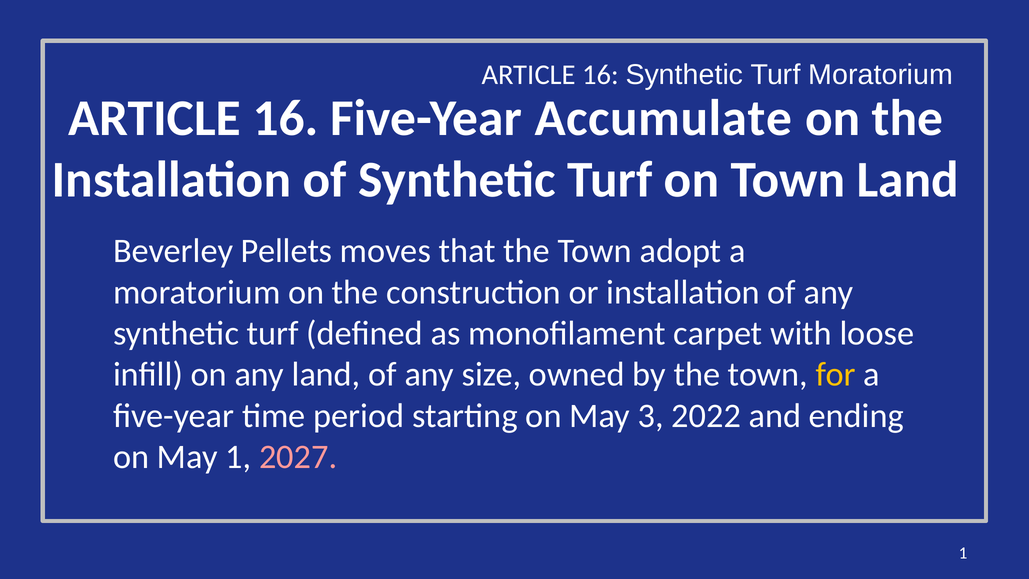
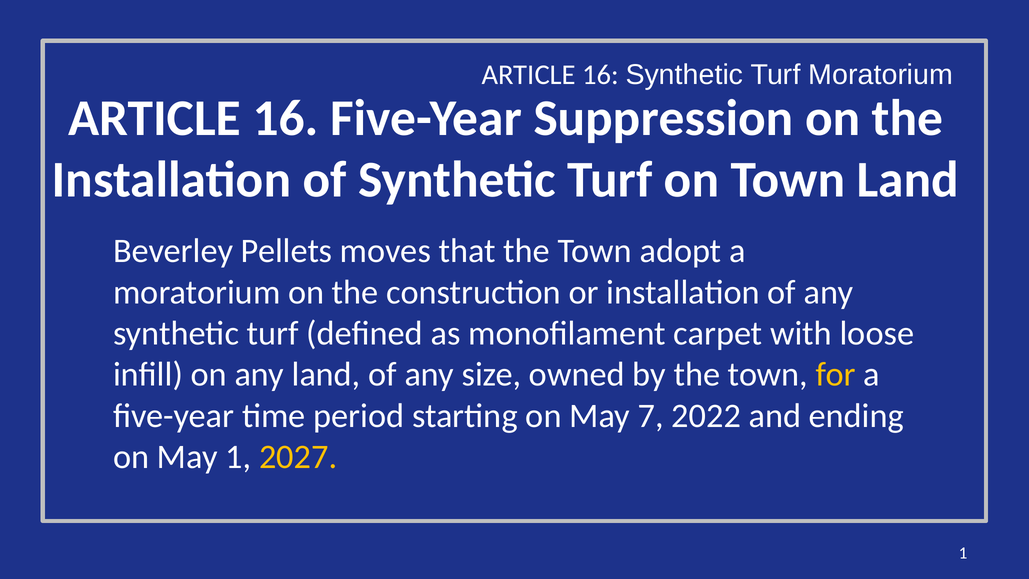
Accumulate: Accumulate -> Suppression (664, 118)
3: 3 -> 7 (651, 416)
2027 colour: pink -> yellow (298, 457)
